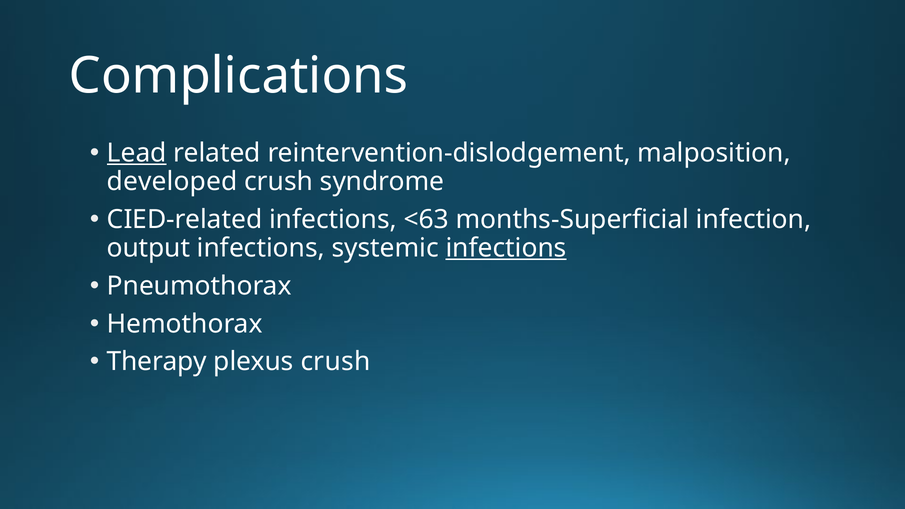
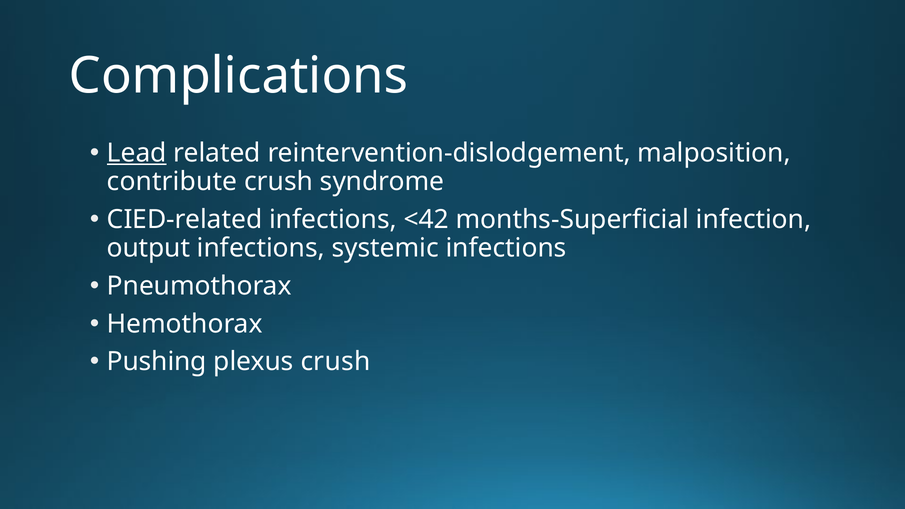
developed: developed -> contribute (172, 182)
<63: <63 -> <42 (426, 219)
infections underline: present -> none (506, 248)
Therapy: Therapy -> Pushing (157, 362)
